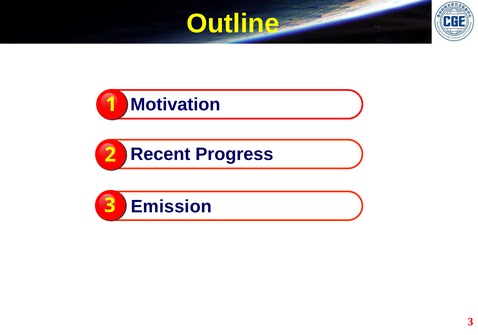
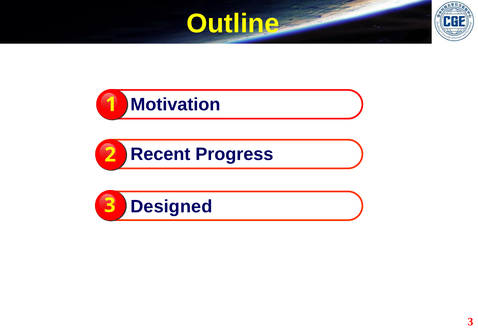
Emission: Emission -> Designed (171, 206)
